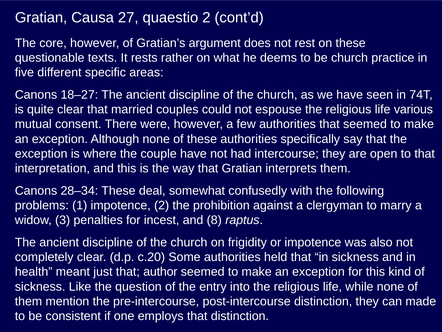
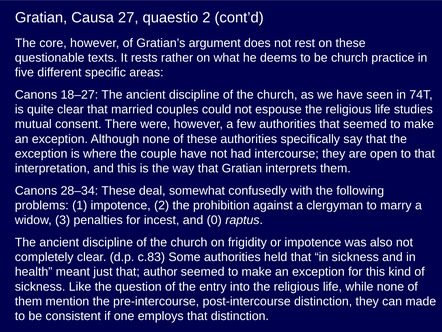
various: various -> studies (413, 109)
8: 8 -> 0 (214, 220)
c.20: c.20 -> c.83 (151, 257)
